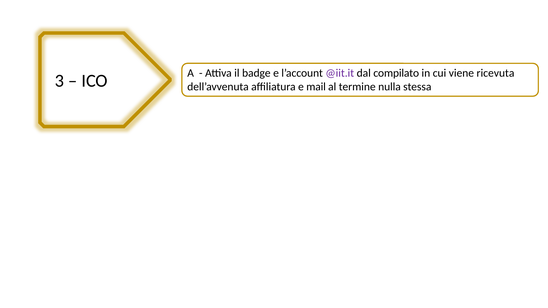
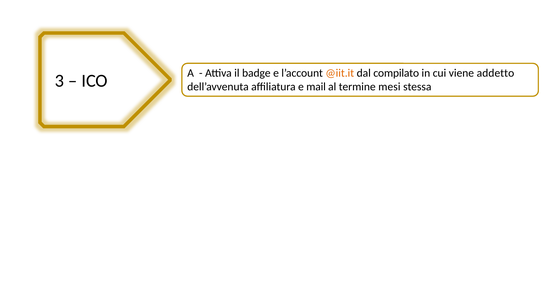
@iit.it colour: purple -> orange (340, 73)
ricevuta: ricevuta -> addetto (495, 73)
nulla: nulla -> mesi (389, 87)
